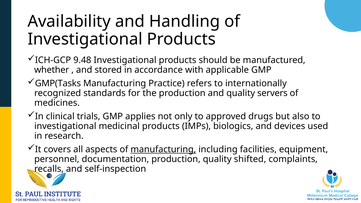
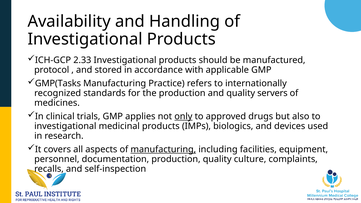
9.48: 9.48 -> 2.33 (82, 60)
whether: whether -> protocol (52, 70)
only underline: none -> present (183, 116)
shifted: shifted -> culture (250, 159)
